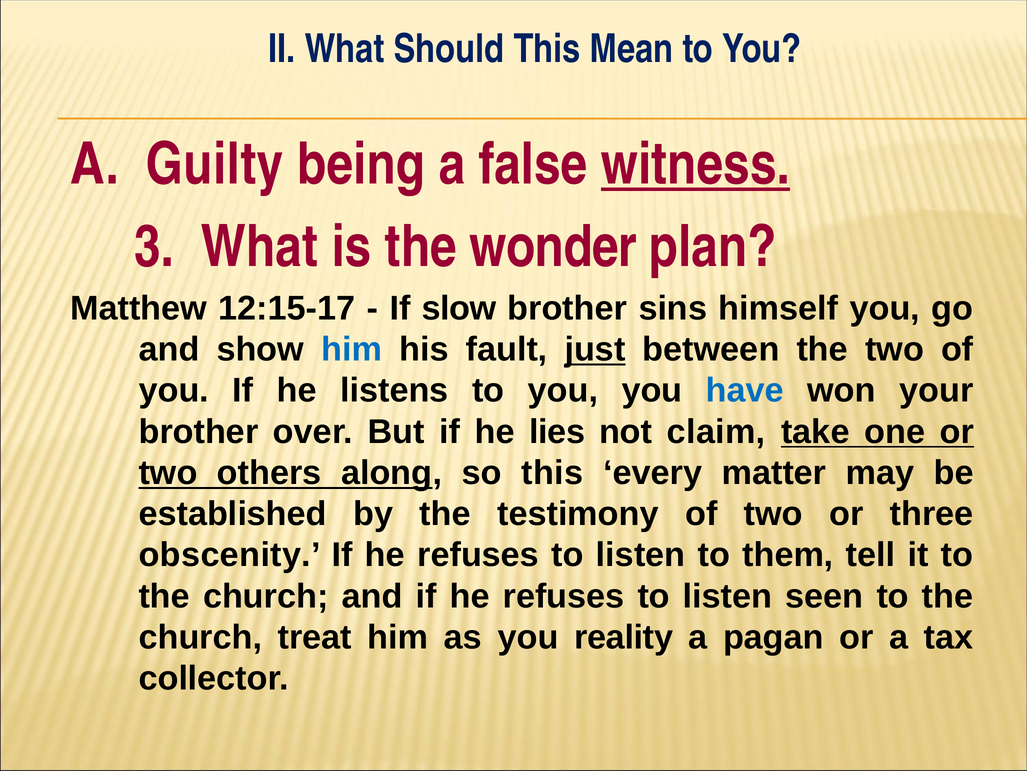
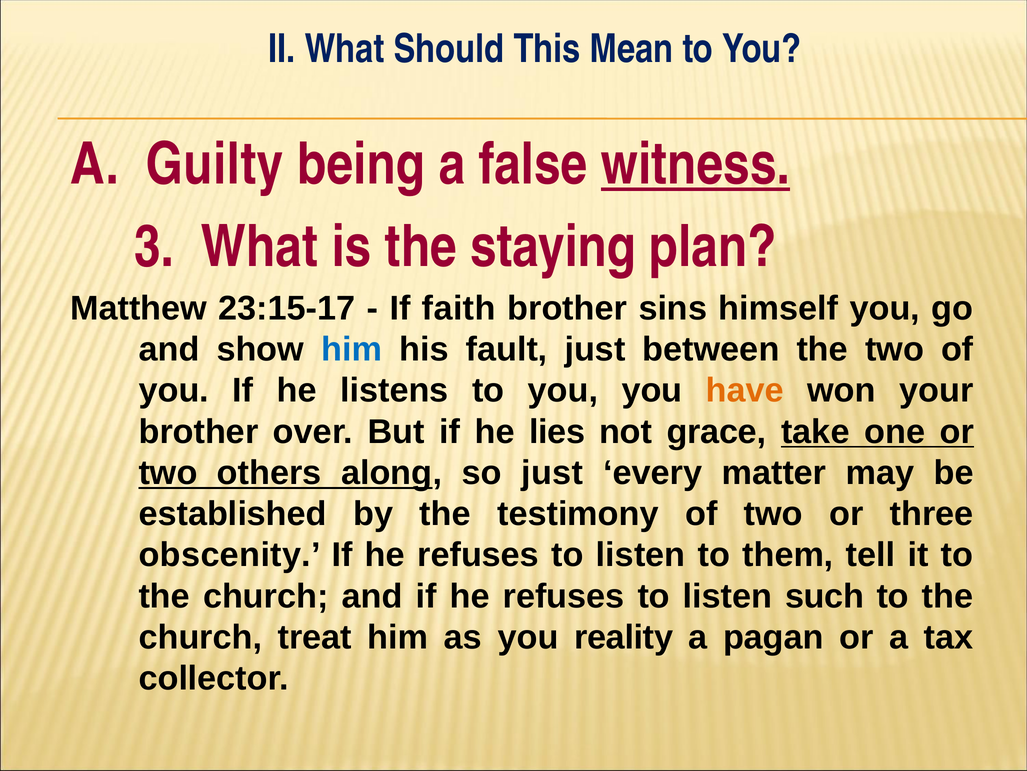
wonder: wonder -> staying (553, 247)
12:15-17: 12:15-17 -> 23:15-17 (287, 308)
slow: slow -> faith (459, 308)
just underline: present -> none (595, 349)
have colour: blue -> orange (745, 390)
claim: claim -> grace (716, 431)
so this: this -> just (552, 472)
seen: seen -> such (825, 596)
